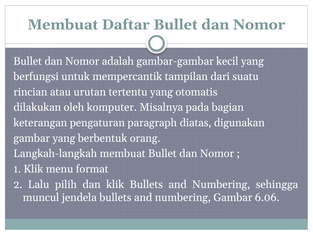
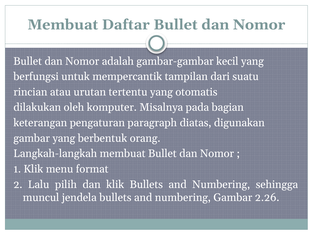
6.06: 6.06 -> 2.26 (267, 197)
